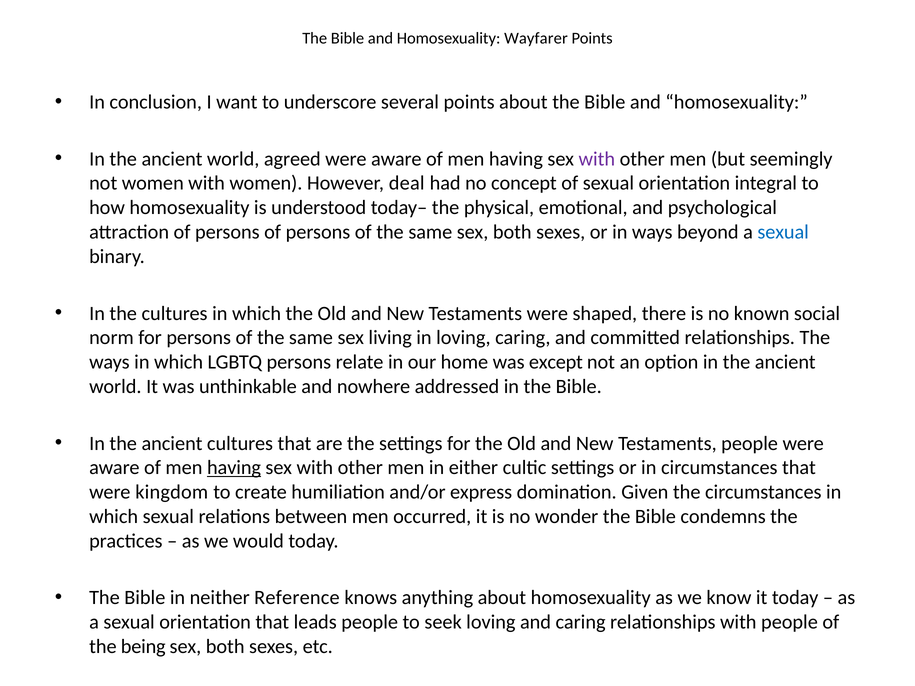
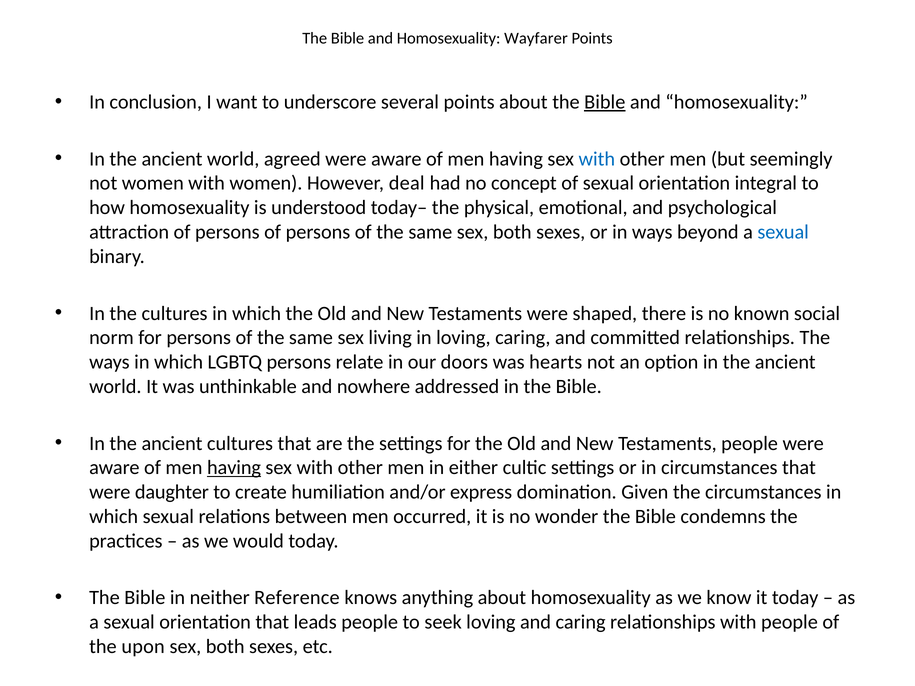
Bible underline: none -> present (605, 102)
with colour: purple -> blue (597, 159)
home: home -> doors (464, 362)
except: except -> hearts (556, 362)
kingdom: kingdom -> daughter (172, 492)
being: being -> upon (143, 647)
